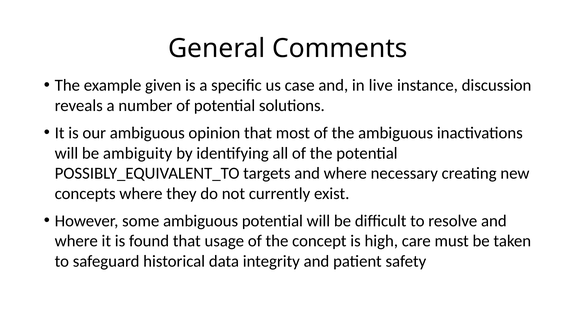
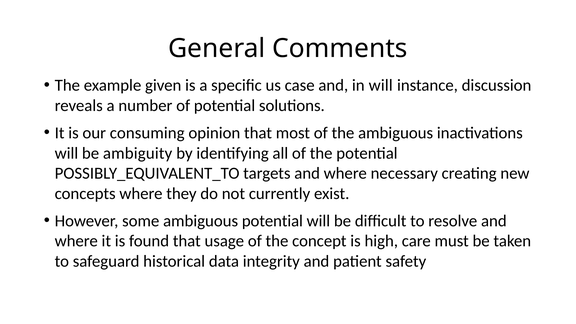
in live: live -> will (381, 85)
our ambiguous: ambiguous -> consuming (147, 133)
